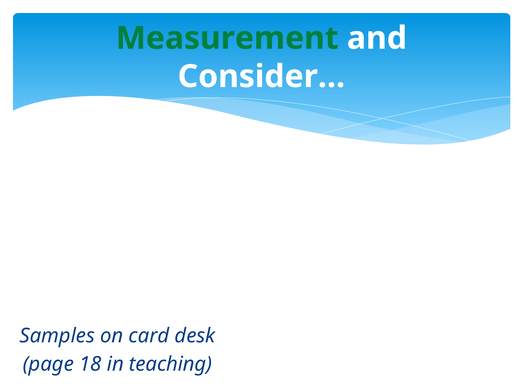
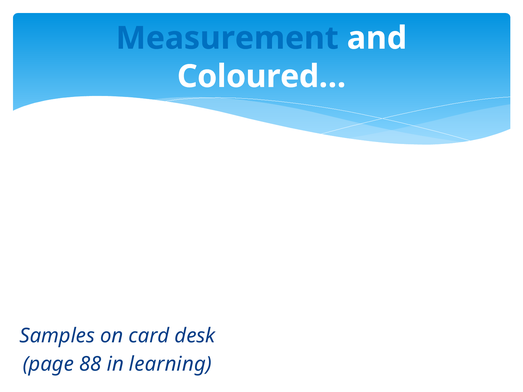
Measurement colour: green -> blue (227, 38)
Consider…: Consider… -> Coloured… (262, 77)
18: 18 -> 88 (90, 364)
teaching: teaching -> learning (170, 364)
